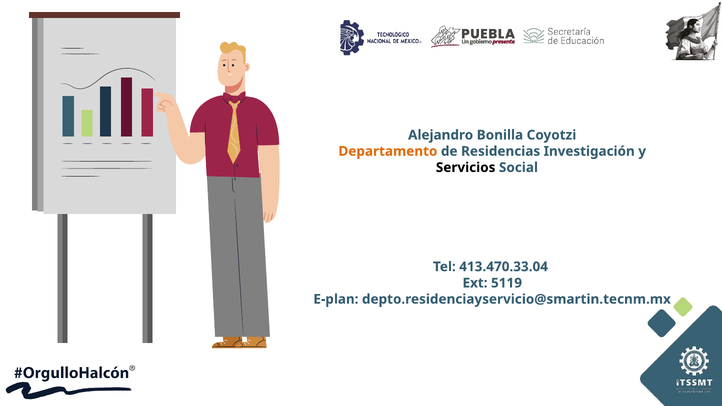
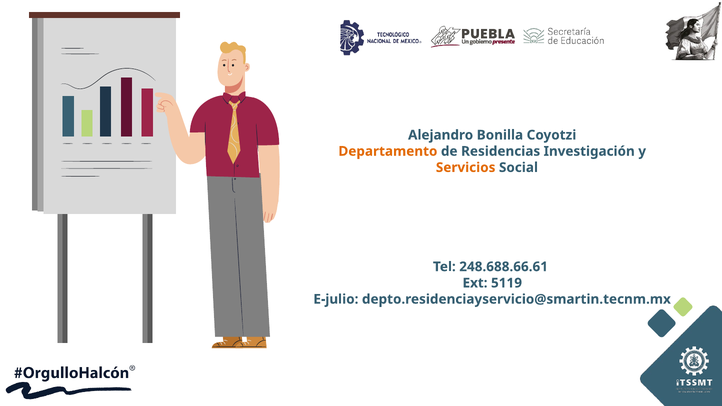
Servicios colour: black -> orange (466, 168)
413.470.33.04: 413.470.33.04 -> 248.688.66.61 (504, 267)
E-plan: E-plan -> E-julio (336, 299)
